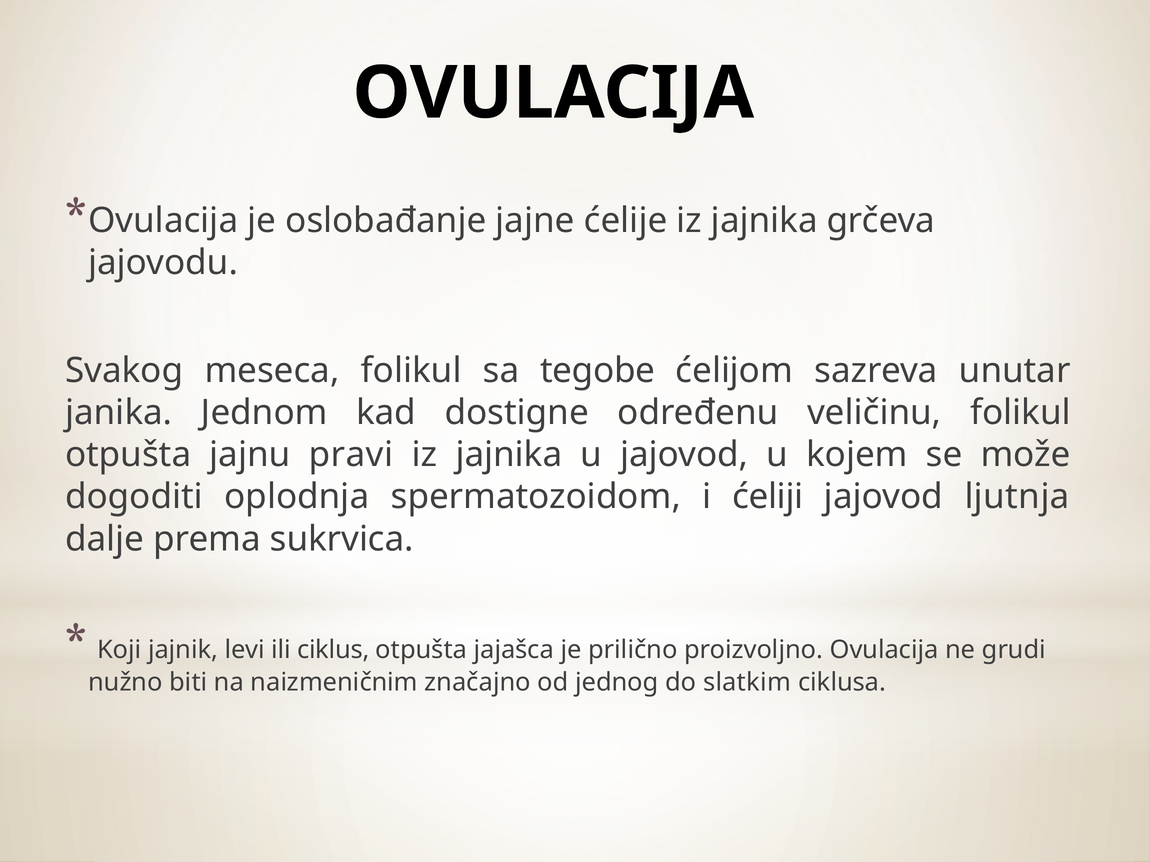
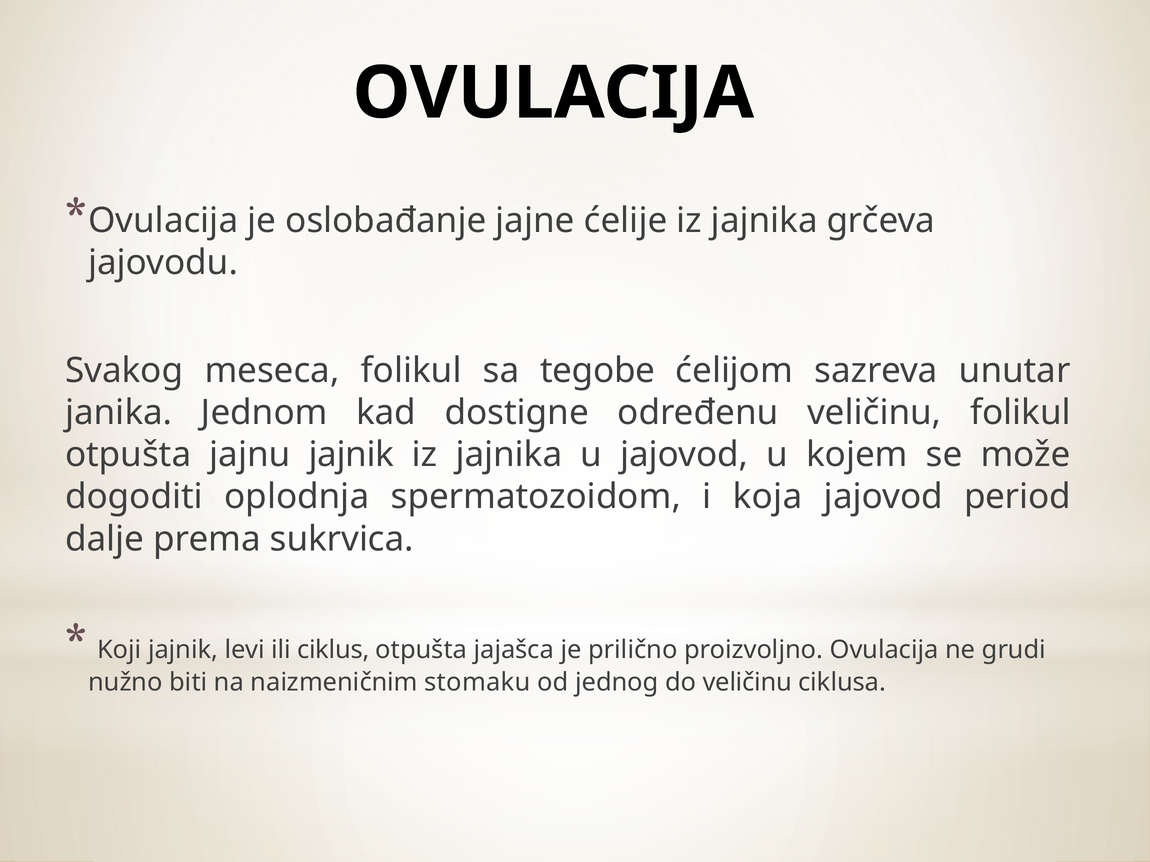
jajnu pravi: pravi -> jajnik (351, 455)
ćeliji: ćeliji -> koja (767, 497)
ljutnja: ljutnja -> period (1017, 497)
značajno: značajno -> stomaku (478, 683)
do slatkim: slatkim -> veličinu (747, 683)
